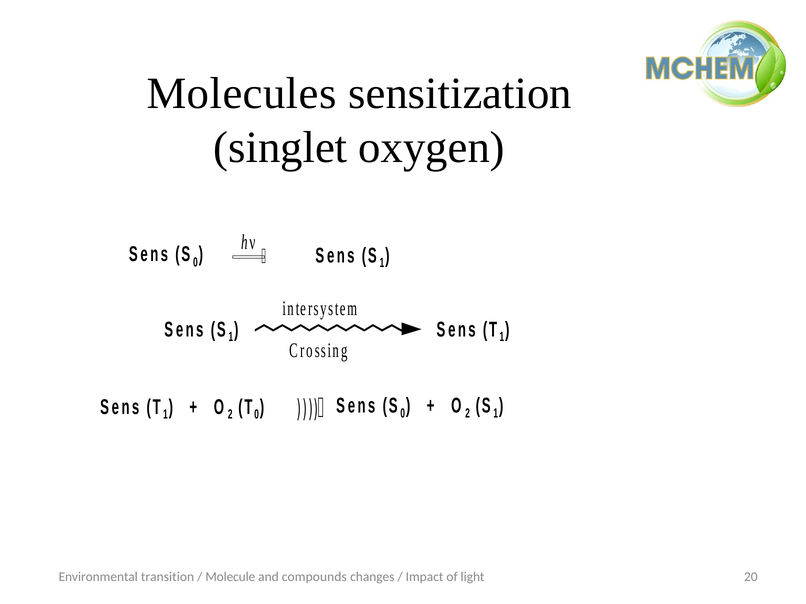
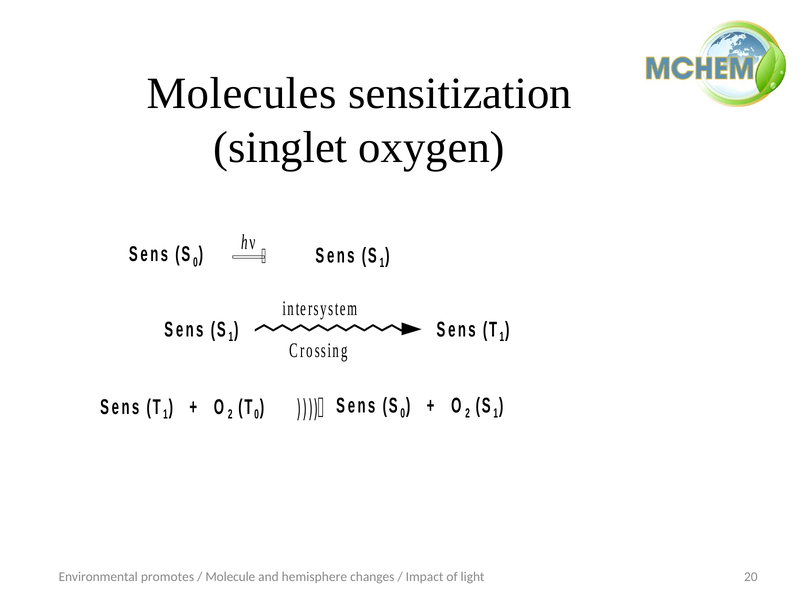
transition: transition -> promotes (168, 577)
compounds: compounds -> hemisphere (314, 577)
